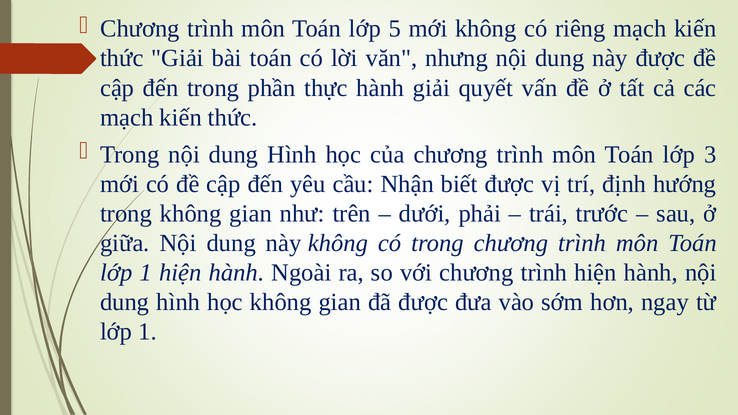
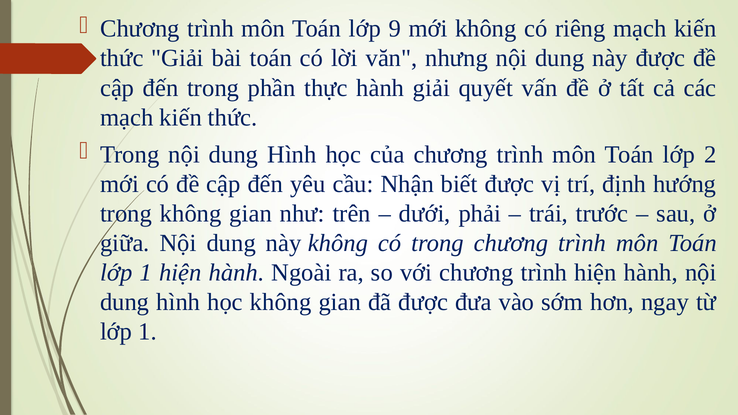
5: 5 -> 9 (395, 29)
3: 3 -> 2 (710, 155)
